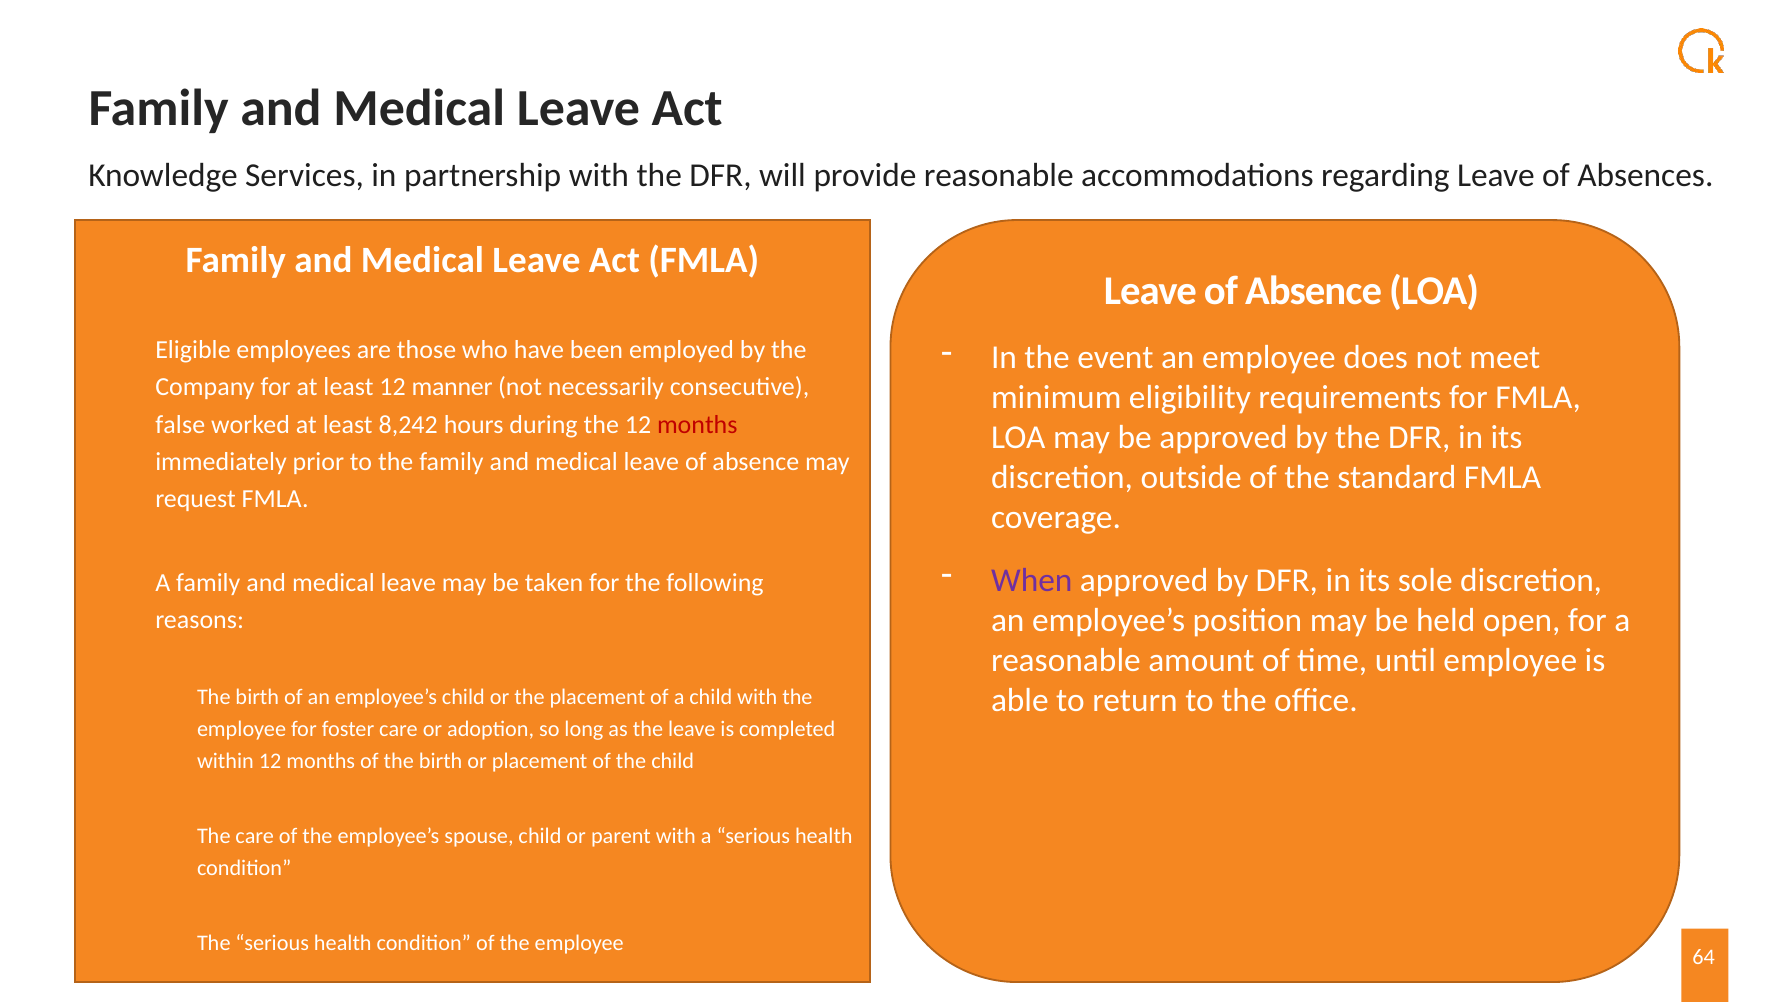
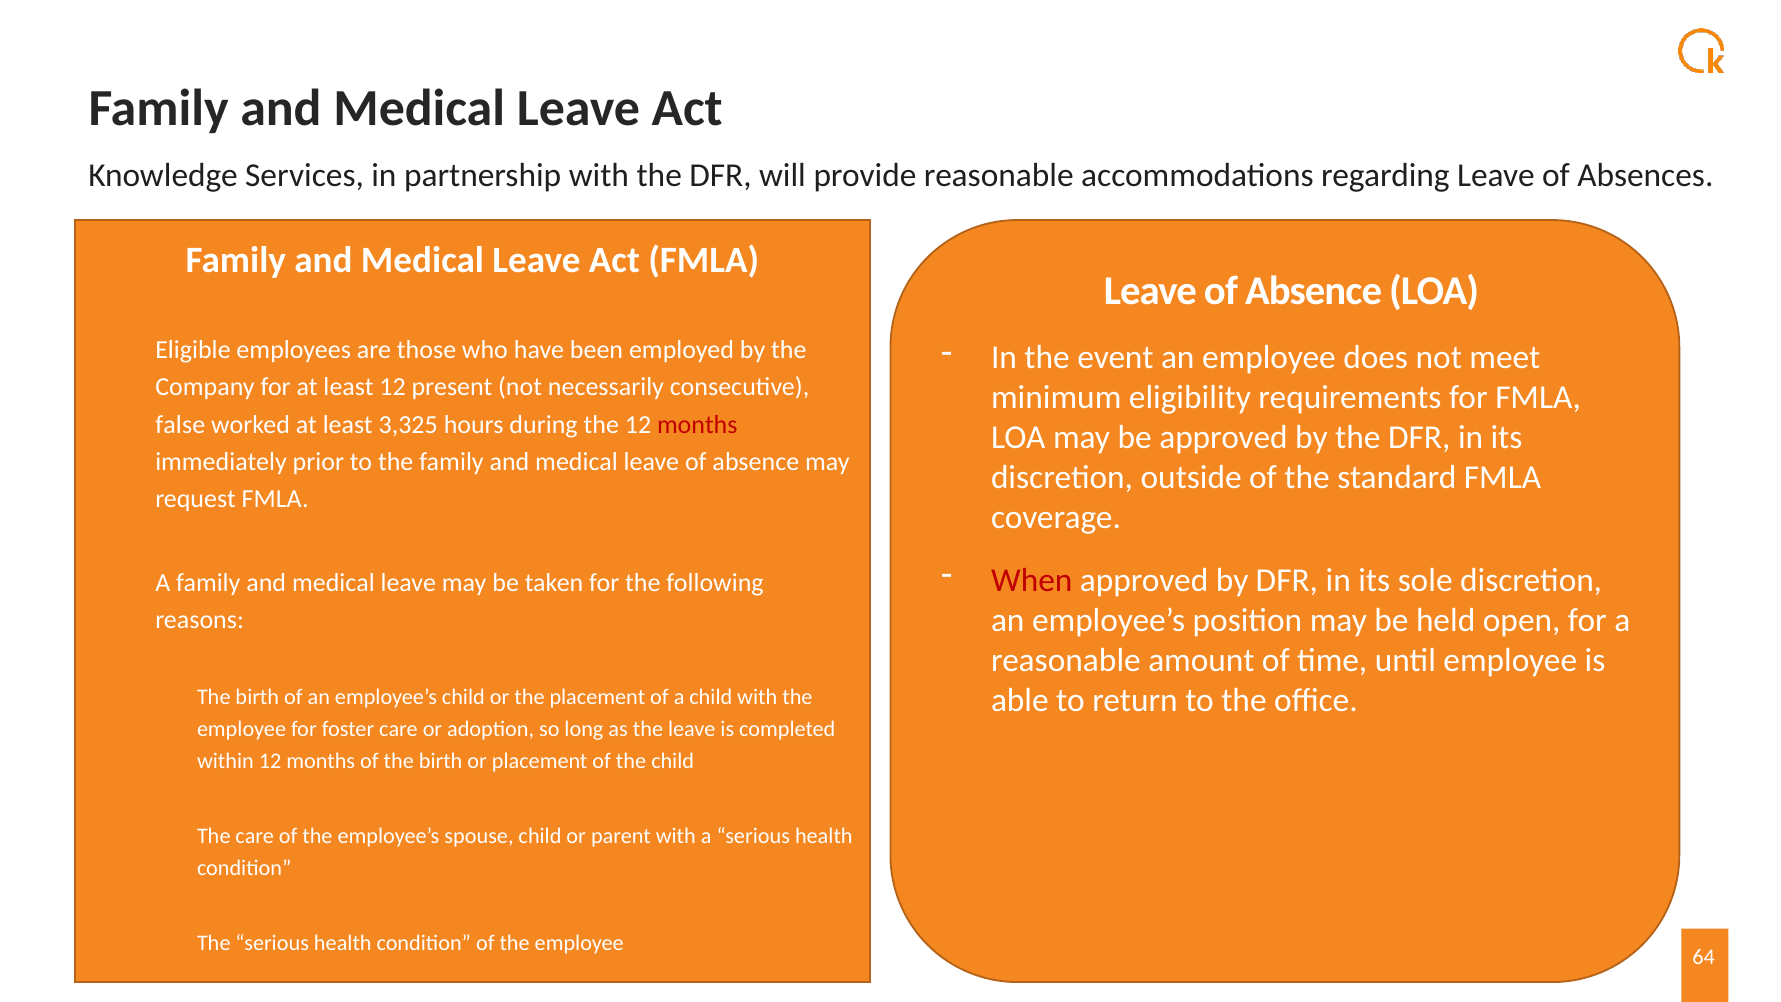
manner: manner -> present (452, 387)
8,242: 8,242 -> 3,325 (408, 425)
When colour: purple -> red (1032, 580)
